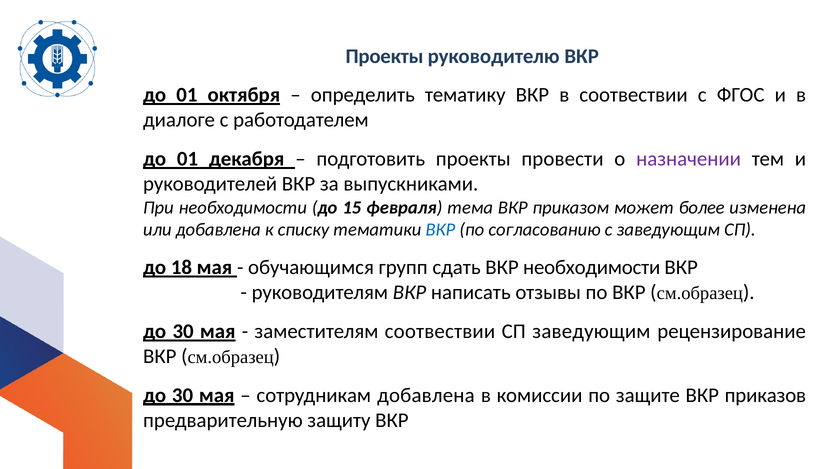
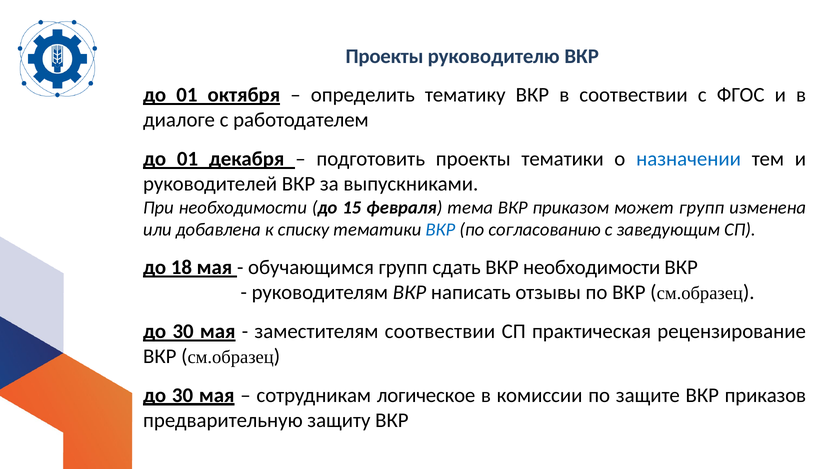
проекты провести: провести -> тематики (563, 159)
назначении colour: purple -> blue (689, 159)
может более: более -> групп (701, 208)
СП заведующим: заведующим -> практическая (592, 331)
сотрудникам добавлена: добавлена -> логическое (426, 395)
